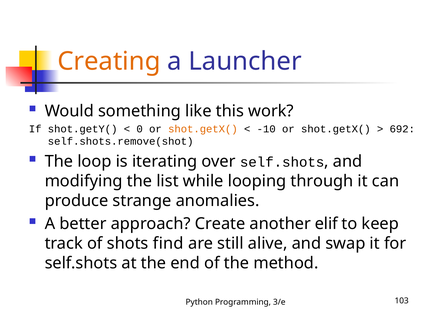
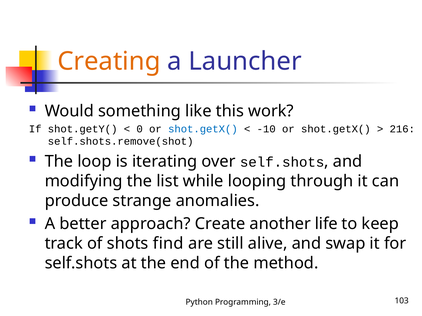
shot.getX( colour: orange -> blue (203, 129)
692: 692 -> 216 (402, 129)
elif: elif -> life (326, 224)
